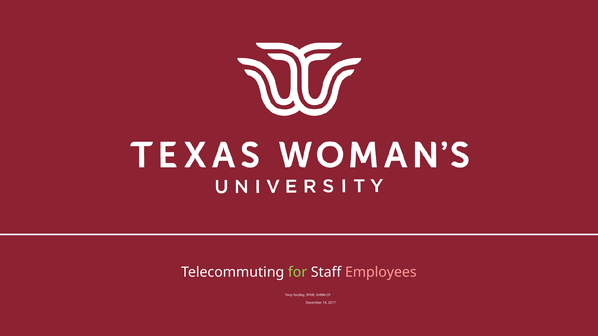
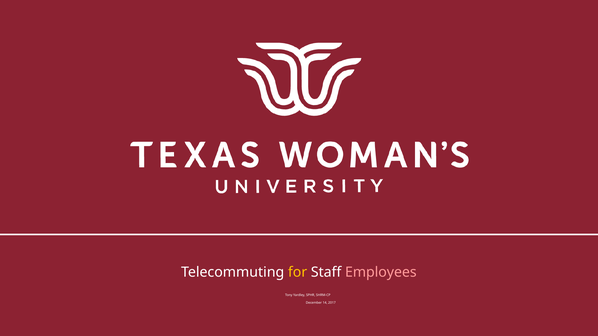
for colour: light green -> yellow (298, 272)
